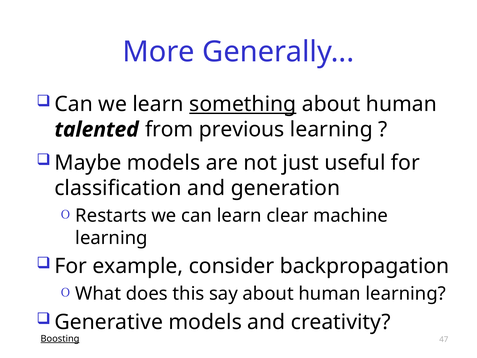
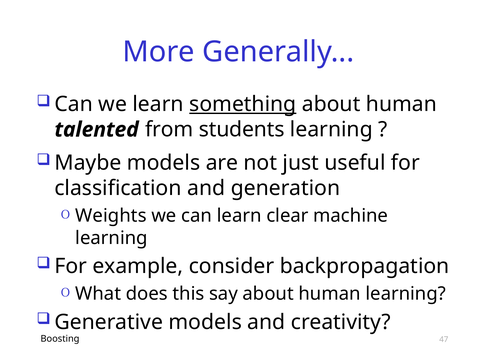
previous: previous -> students (242, 129)
Restarts: Restarts -> Weights (111, 216)
Boosting underline: present -> none (60, 339)
